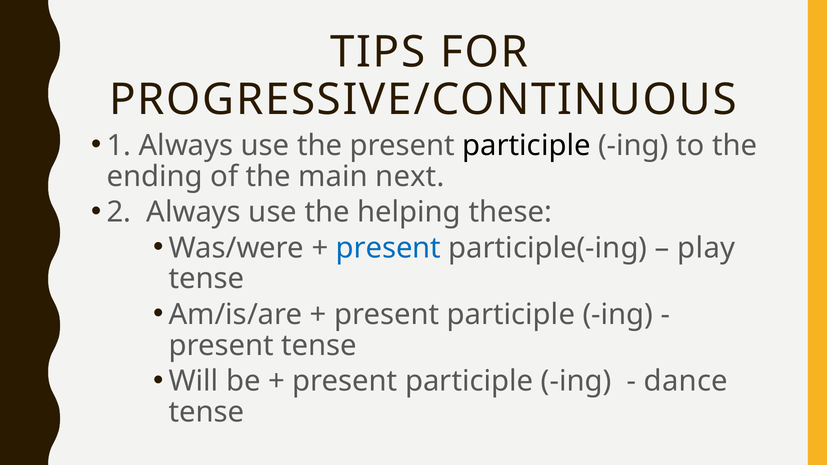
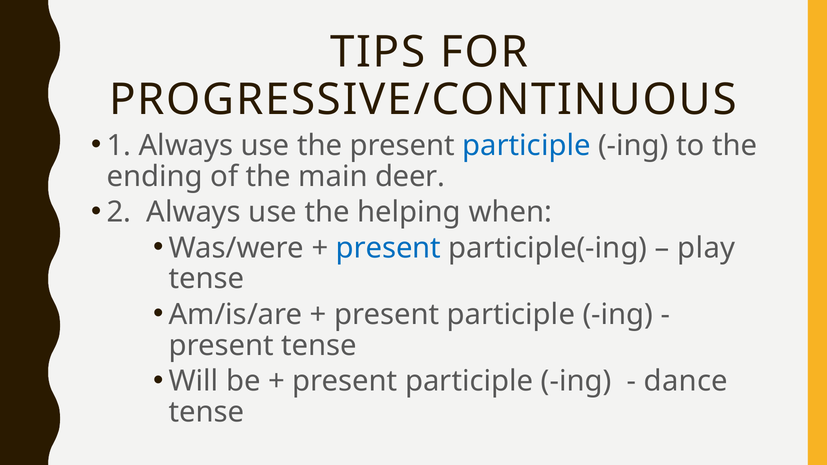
participle colour: black -> blue (526, 146)
next: next -> deer (410, 177)
these: these -> when (510, 212)
